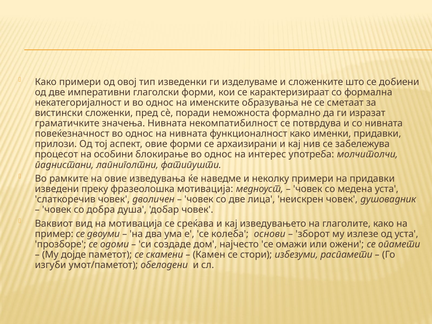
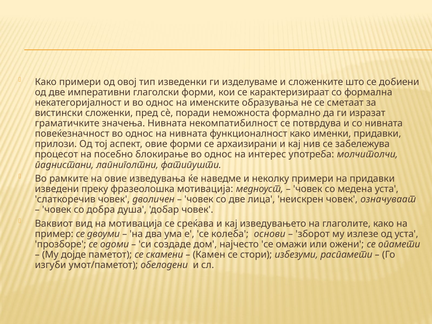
особини: особини -> посебно (113, 154)
душовадник: душовадник -> означуваат (388, 199)
